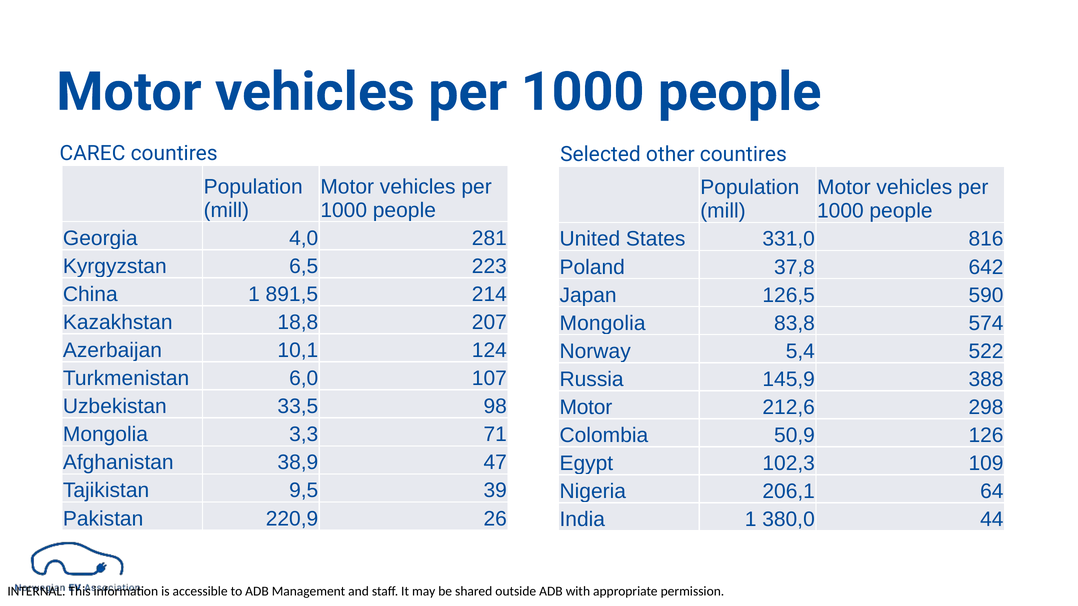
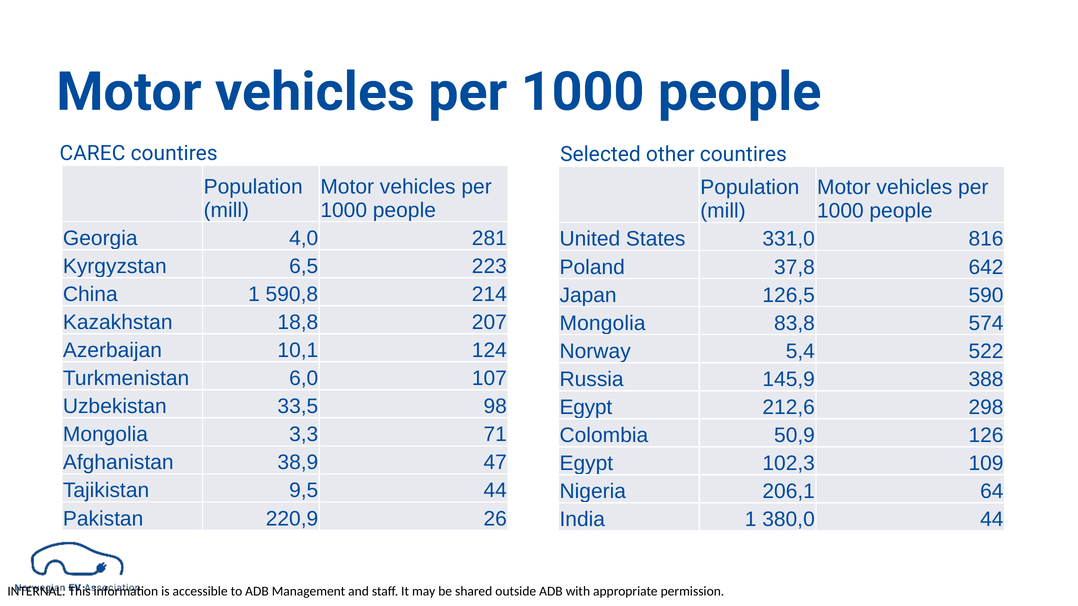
891,5: 891,5 -> 590,8 (292, 294)
Motor: Motor -> Egypt (586, 408)
9,5 39: 39 -> 44 (495, 491)
